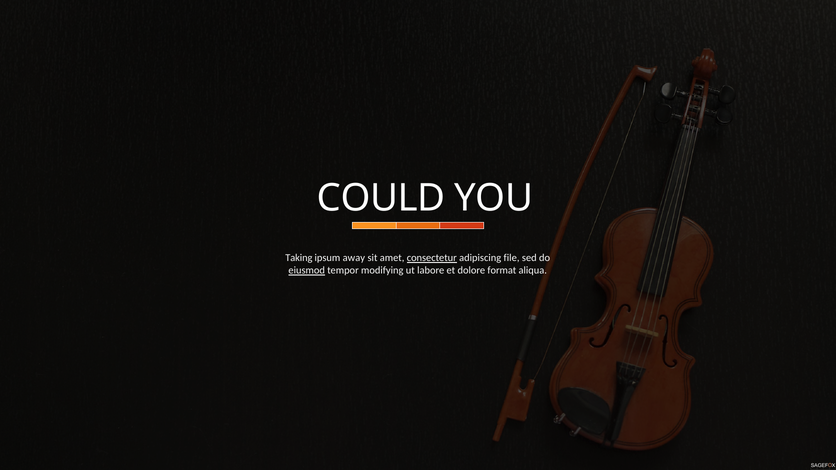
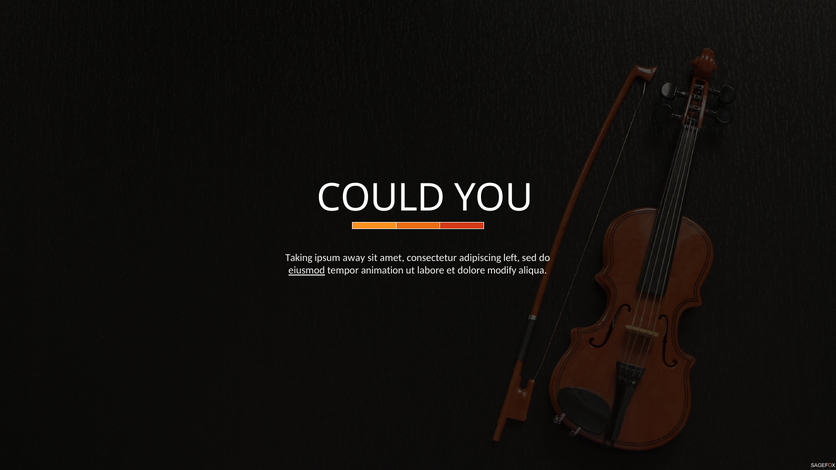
consectetur underline: present -> none (432, 258)
file: file -> left (512, 258)
modifying: modifying -> animation (382, 271)
format: format -> modify (502, 271)
